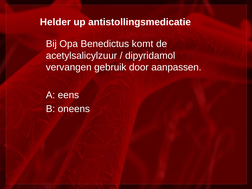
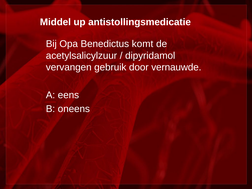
Helder: Helder -> Middel (55, 22)
aanpassen: aanpassen -> vernauwde (176, 67)
